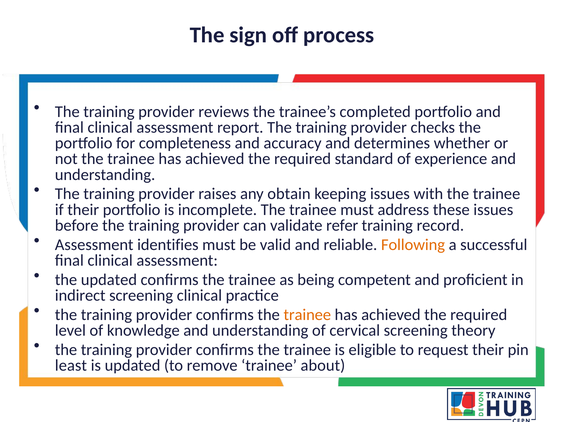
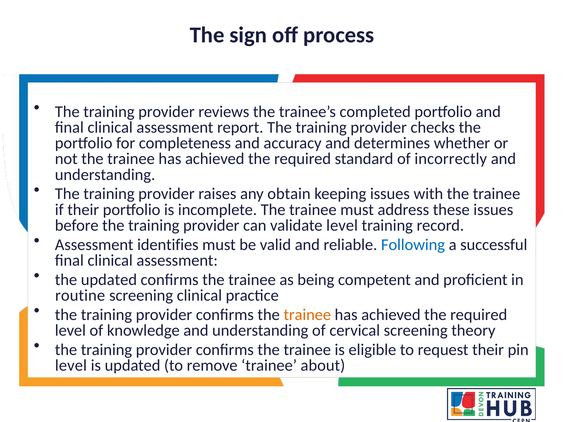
experience: experience -> incorrectly (451, 159)
validate refer: refer -> level (342, 225)
Following colour: orange -> blue (413, 245)
indirect: indirect -> routine (80, 296)
least: least -> level (71, 366)
